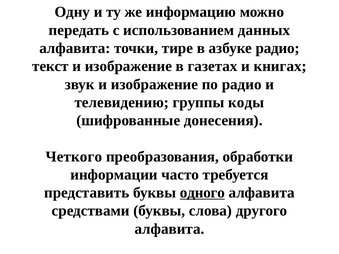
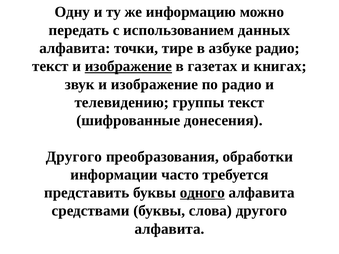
изображение underline: none -> present (128, 66)
группы коды: коды -> текст (246, 102)
Четкого: Четкого -> Другого (74, 157)
